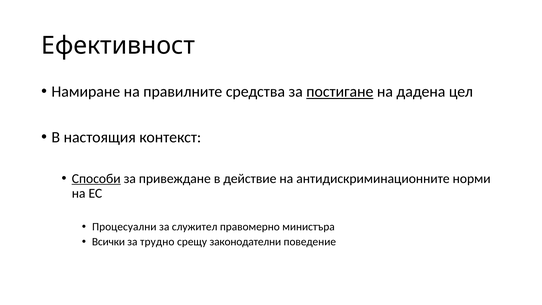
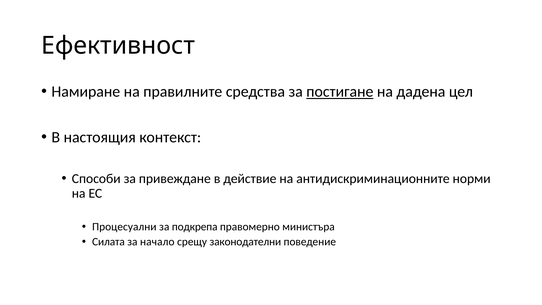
Способи underline: present -> none (96, 178)
служител: служител -> подкрепа (195, 227)
Всички: Всички -> Силата (108, 242)
трудно: трудно -> начало (157, 242)
